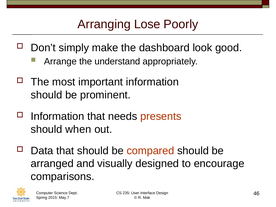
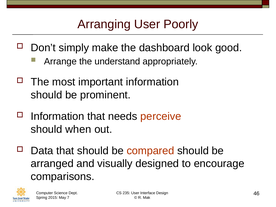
Arranging Lose: Lose -> User (147, 24)
presents: presents -> perceive (161, 116)
